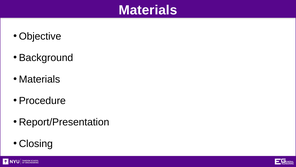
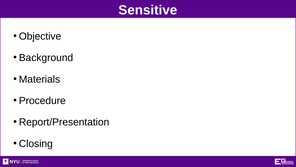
Materials: Materials -> Sensitive (148, 10)
